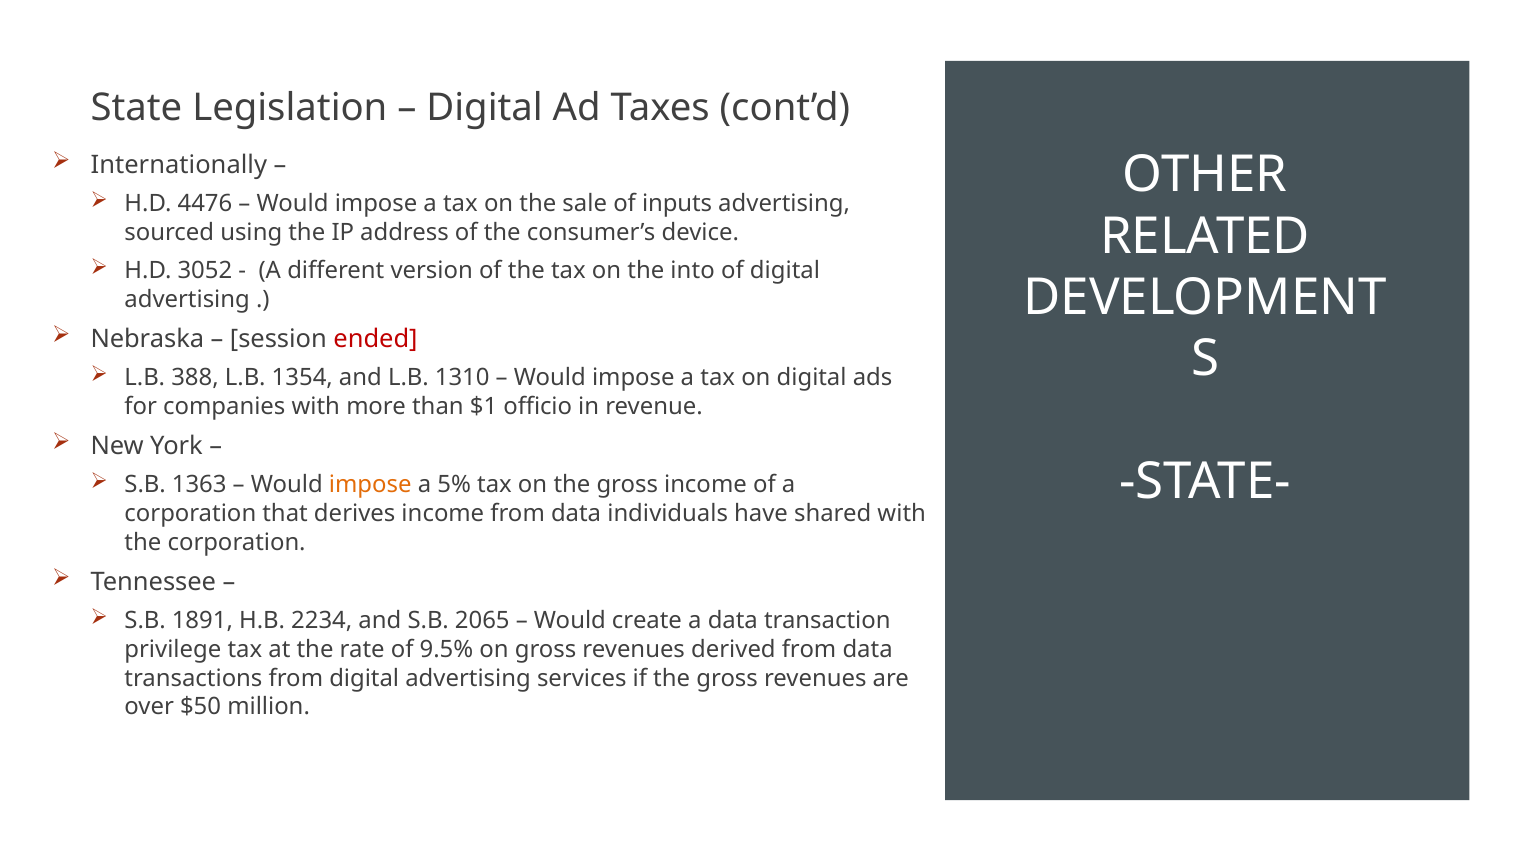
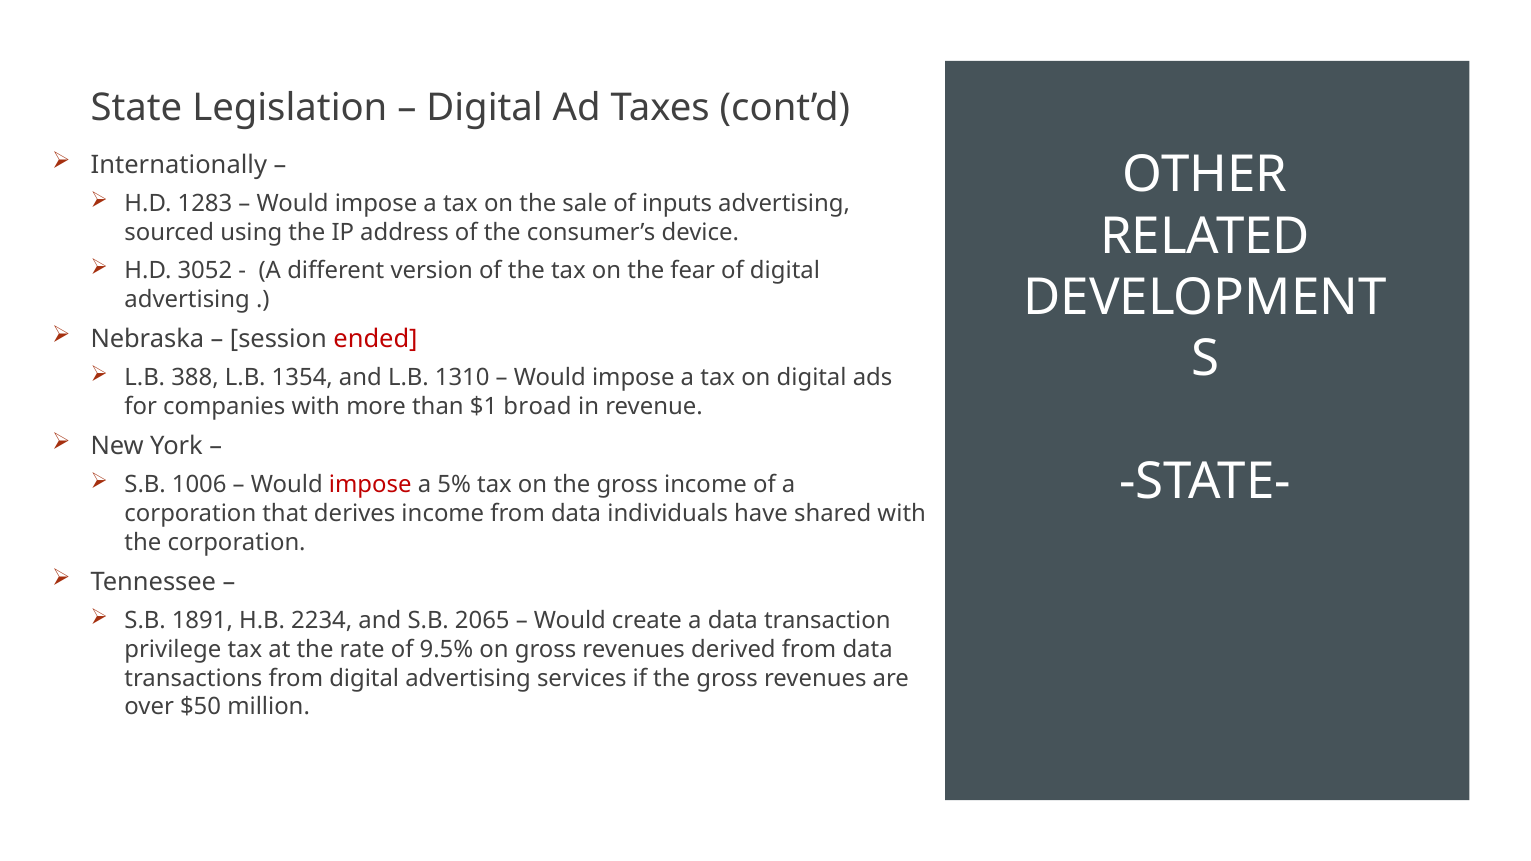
4476: 4476 -> 1283 (205, 204)
into: into -> fear (693, 271)
officio: officio -> broad (538, 407)
1363: 1363 -> 1006 (199, 485)
impose colour: orange -> red (370, 485)
